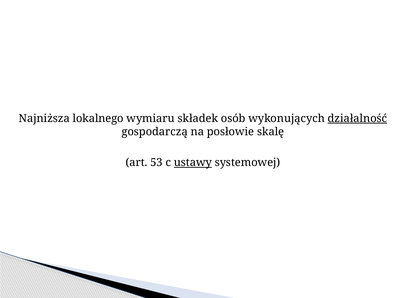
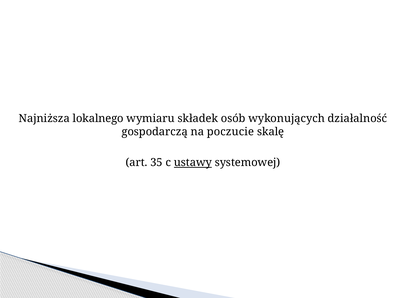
działalność underline: present -> none (357, 119)
posłowie: posłowie -> poczucie (230, 132)
53: 53 -> 35 (156, 163)
